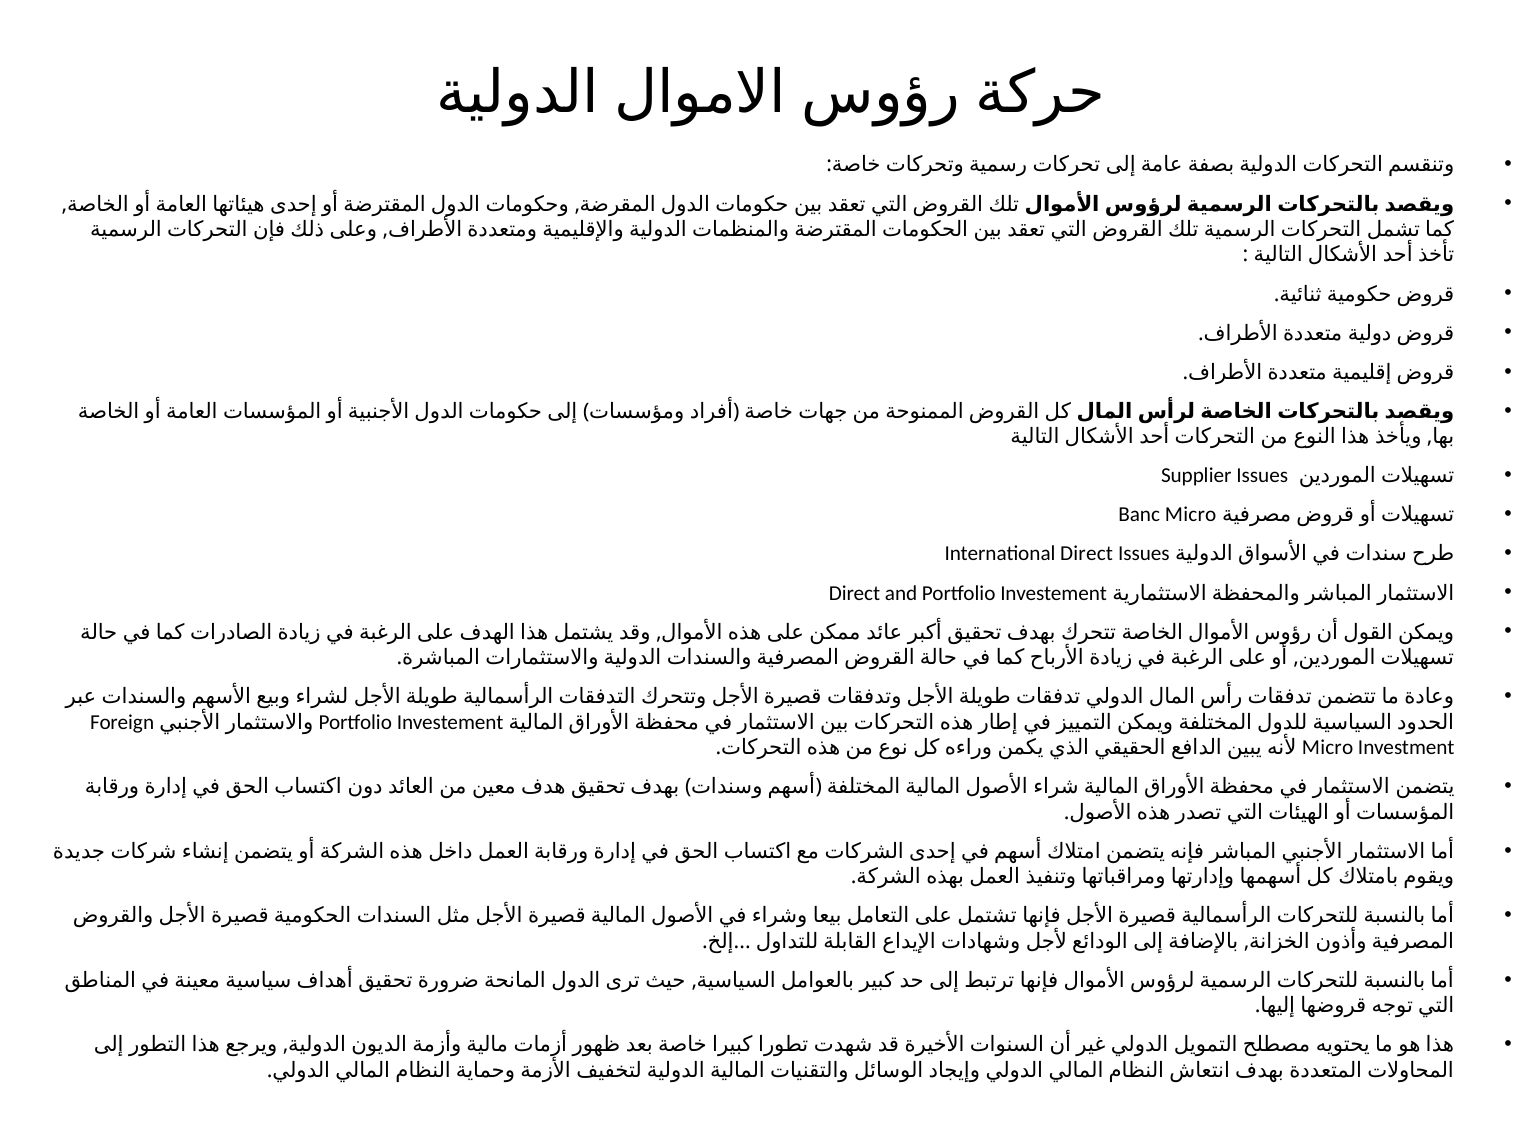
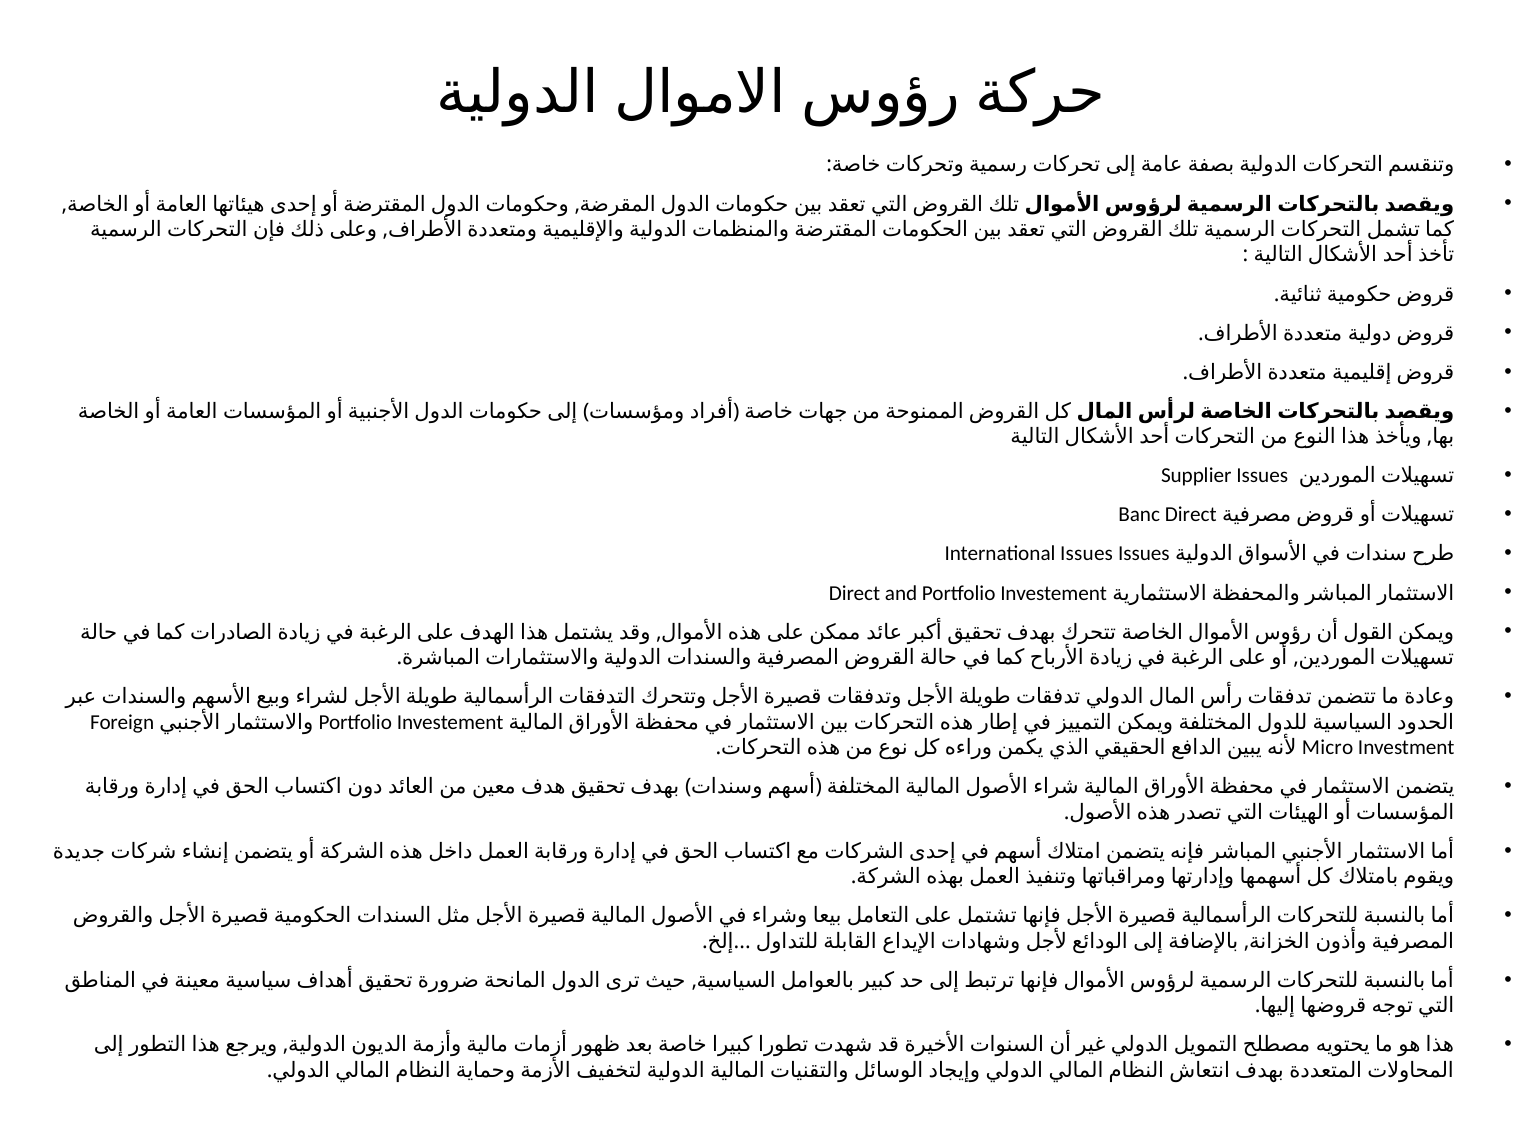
Banc Micro: Micro -> Direct (1191, 515)
International Direct: Direct -> Issues (1087, 554)
